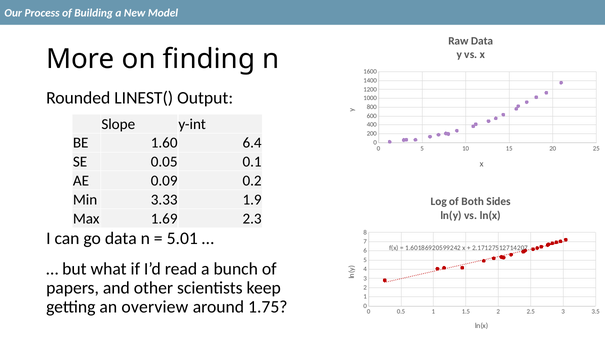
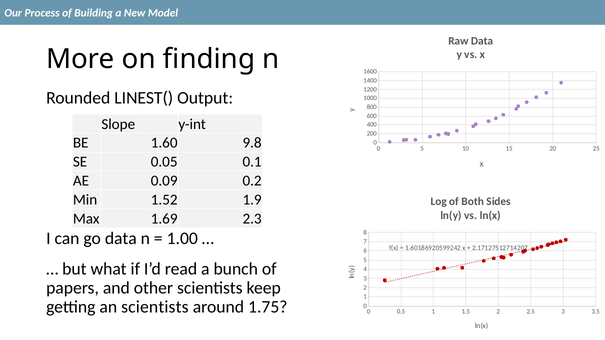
6.4: 6.4 -> 9.8 (252, 143)
3.33: 3.33 -> 1.52 (164, 200)
5.01: 5.01 -> 1.00 (182, 239)
an overview: overview -> scientists (155, 307)
